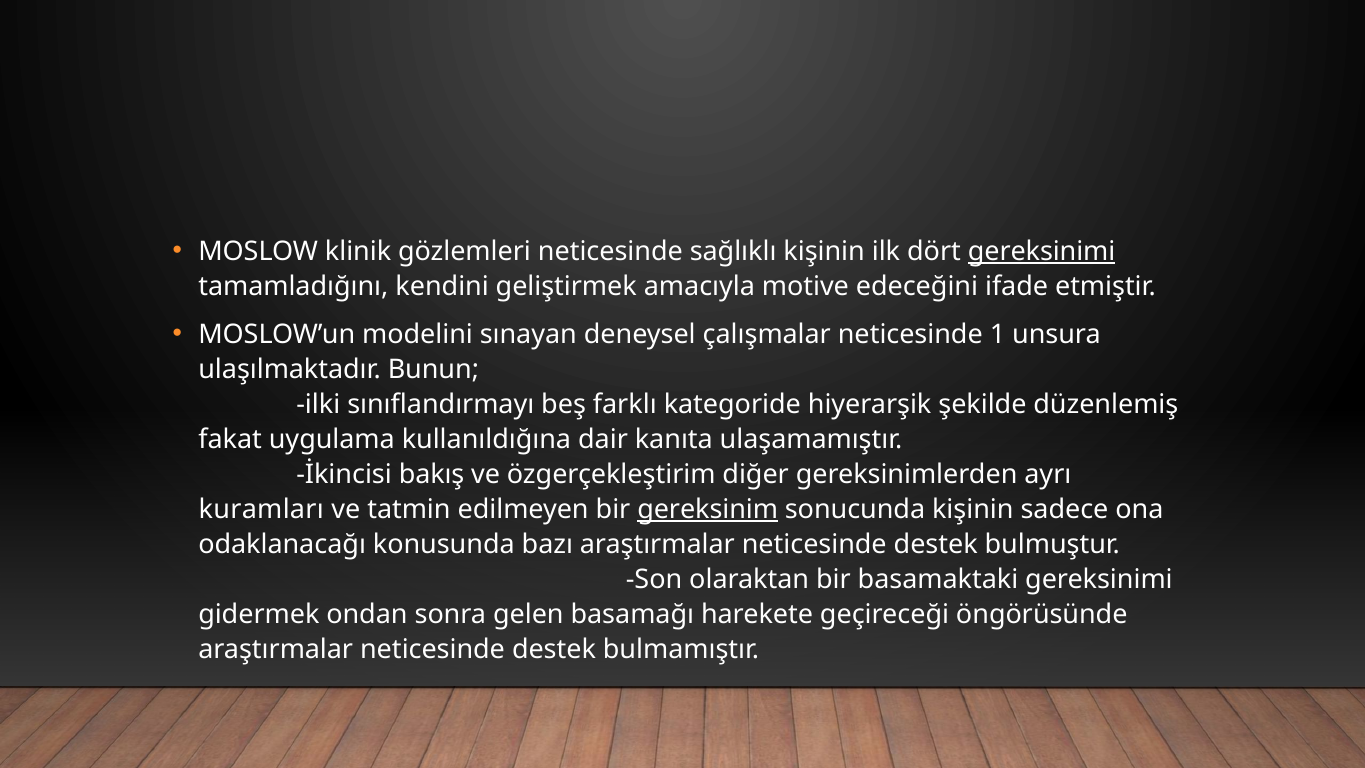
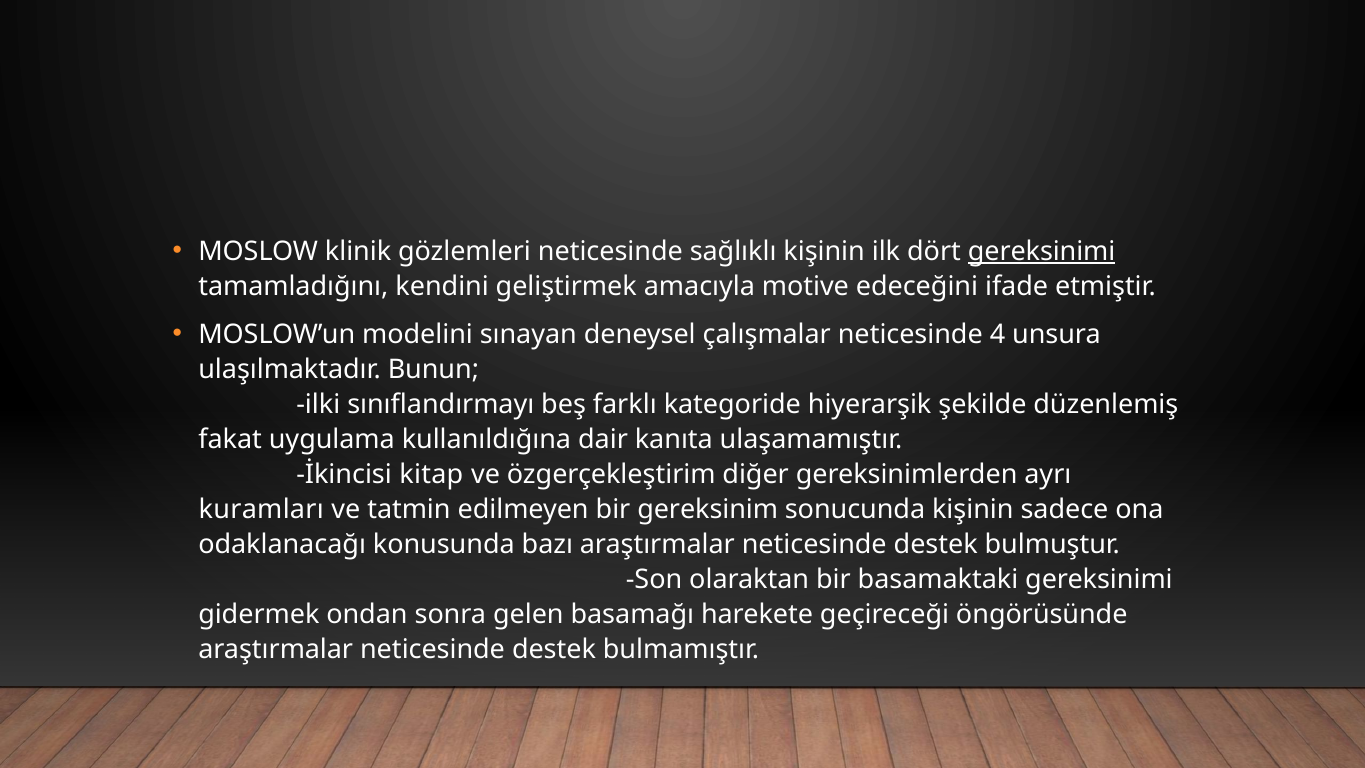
1: 1 -> 4 (997, 334)
bakış: bakış -> kitap (431, 474)
gereksinim underline: present -> none (708, 509)
